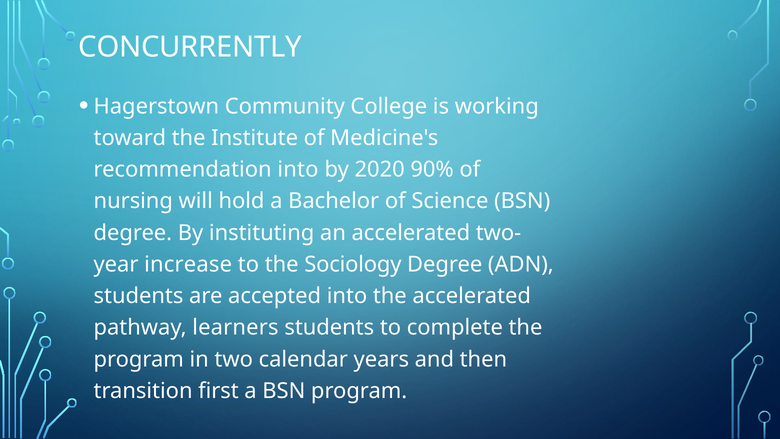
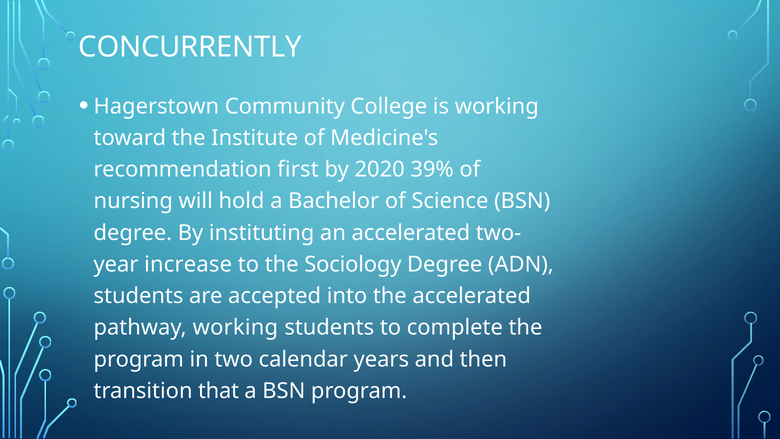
recommendation into: into -> first (298, 169)
90%: 90% -> 39% (432, 169)
pathway learners: learners -> working (235, 327)
first: first -> that (219, 391)
